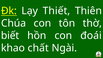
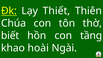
đoái: đoái -> tầng (91, 36)
chất: chất -> hoài (38, 48)
